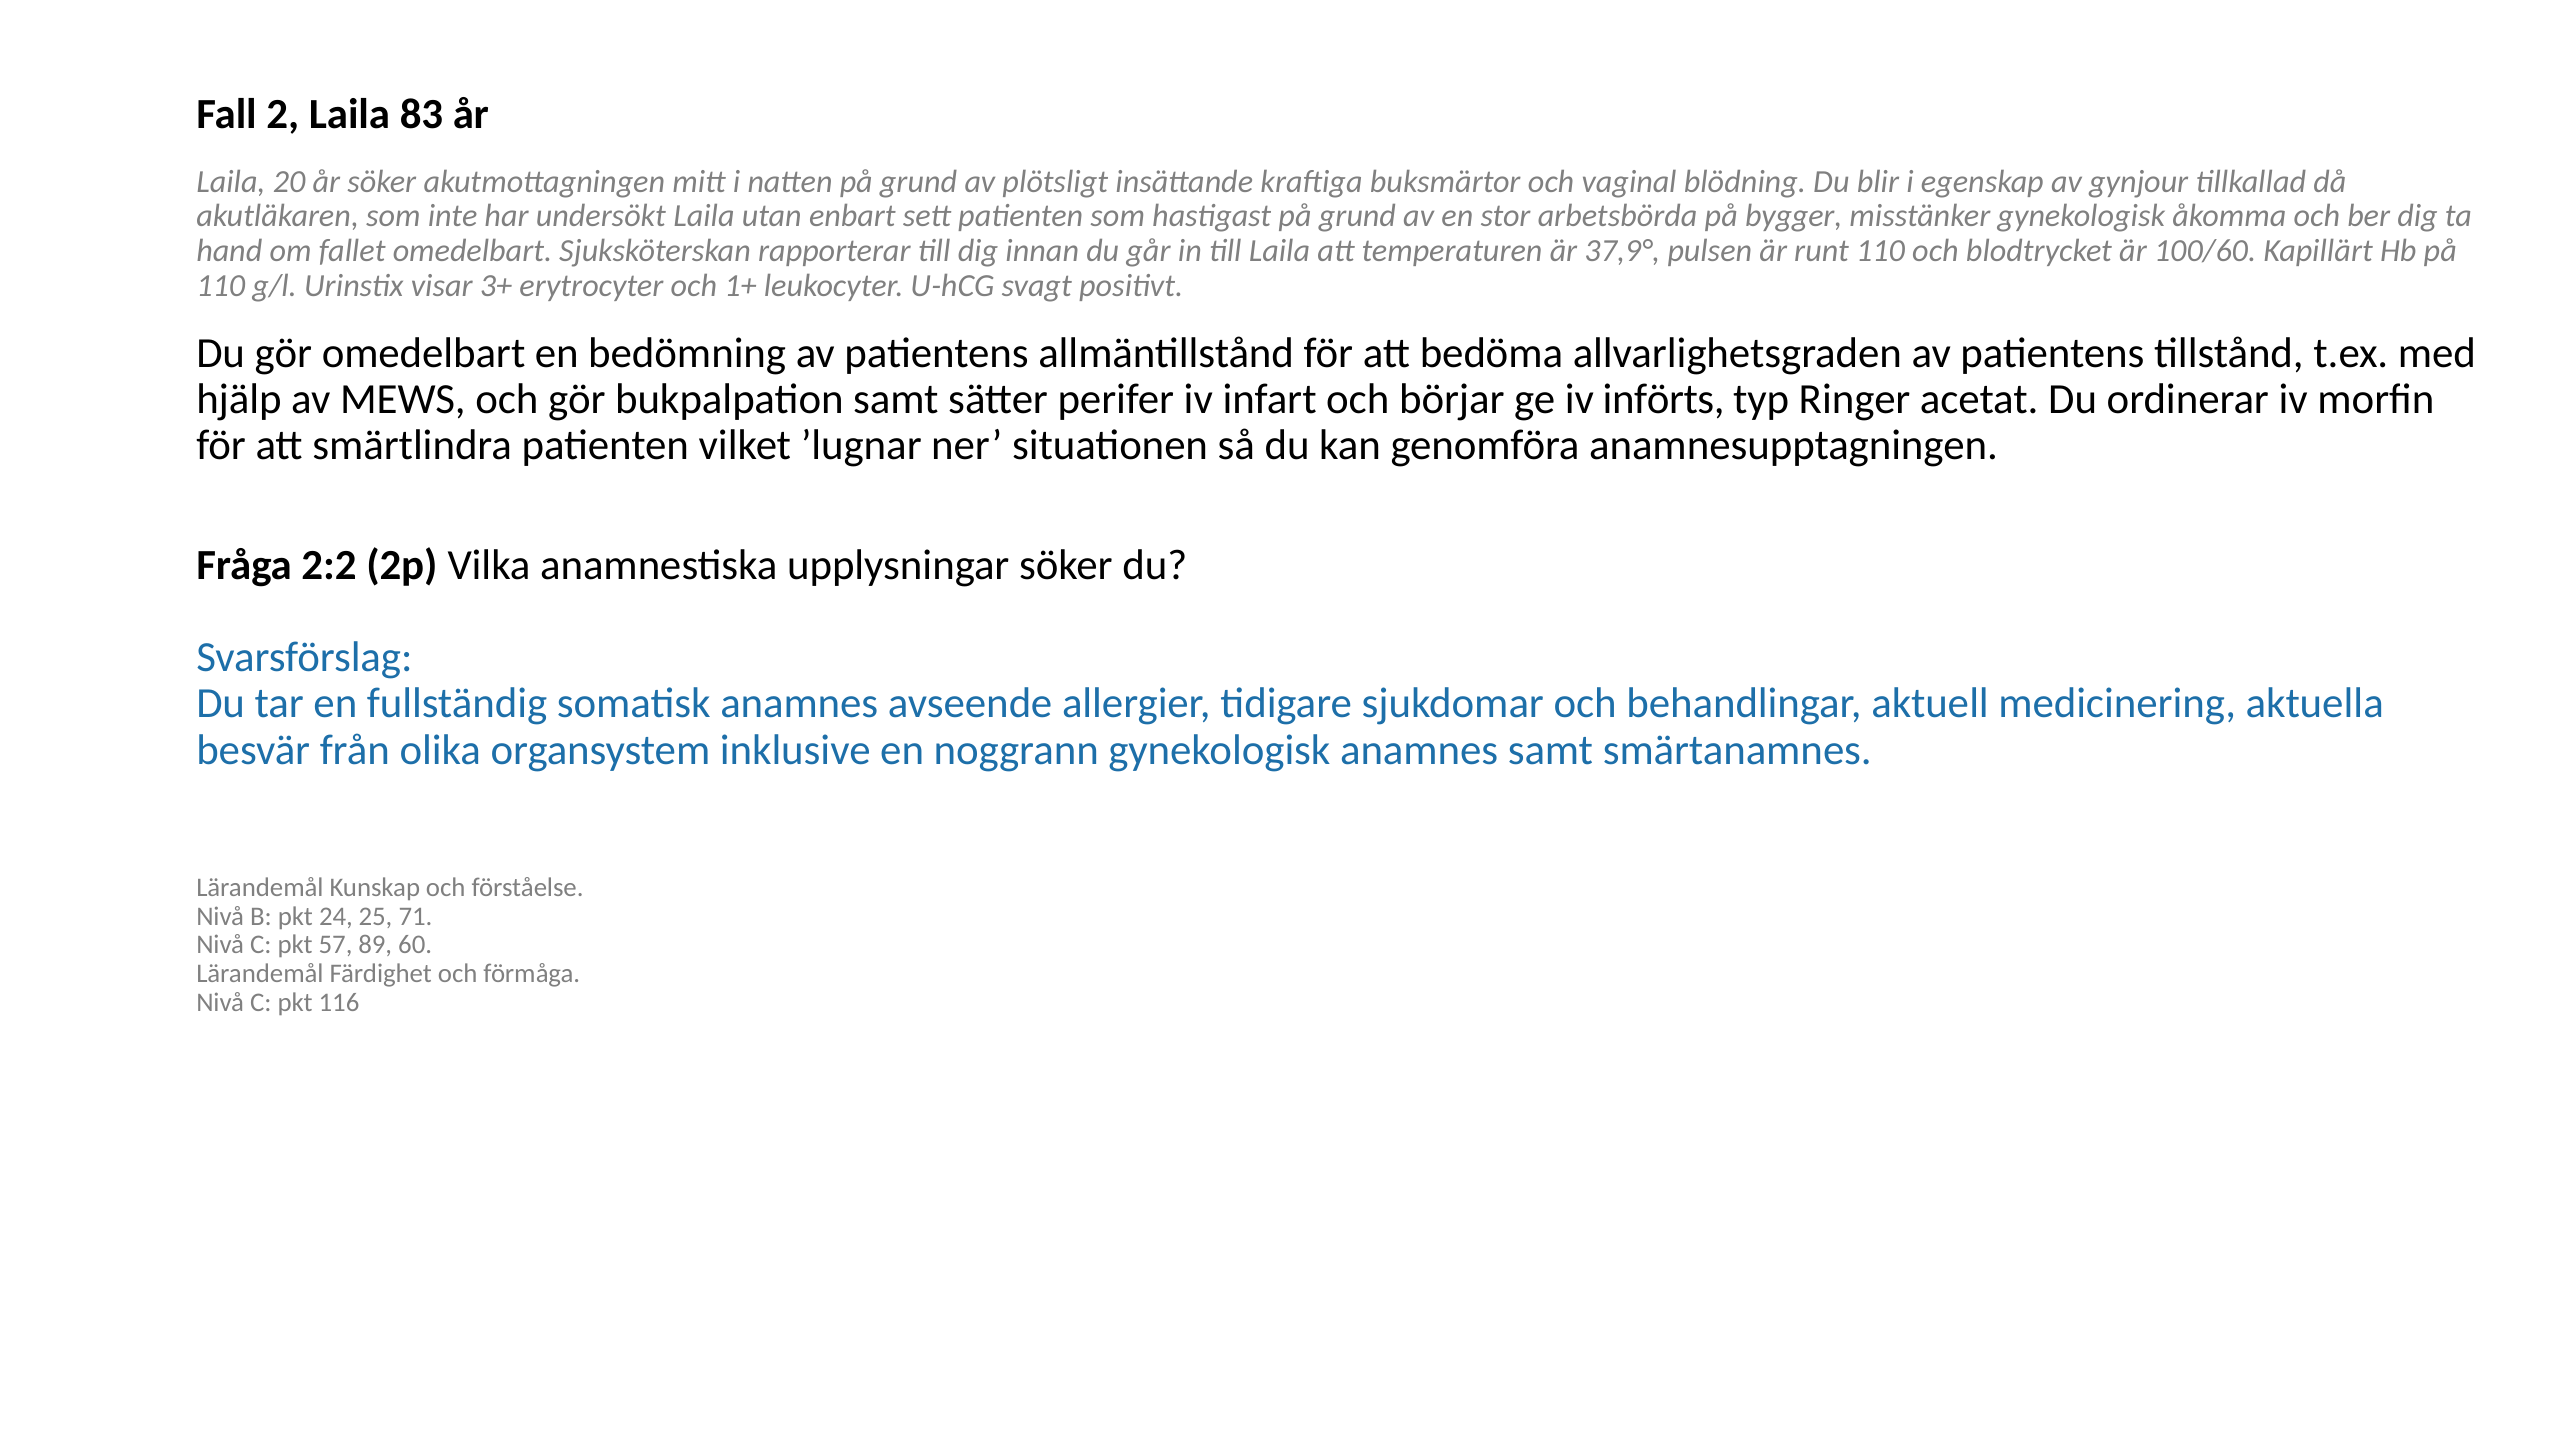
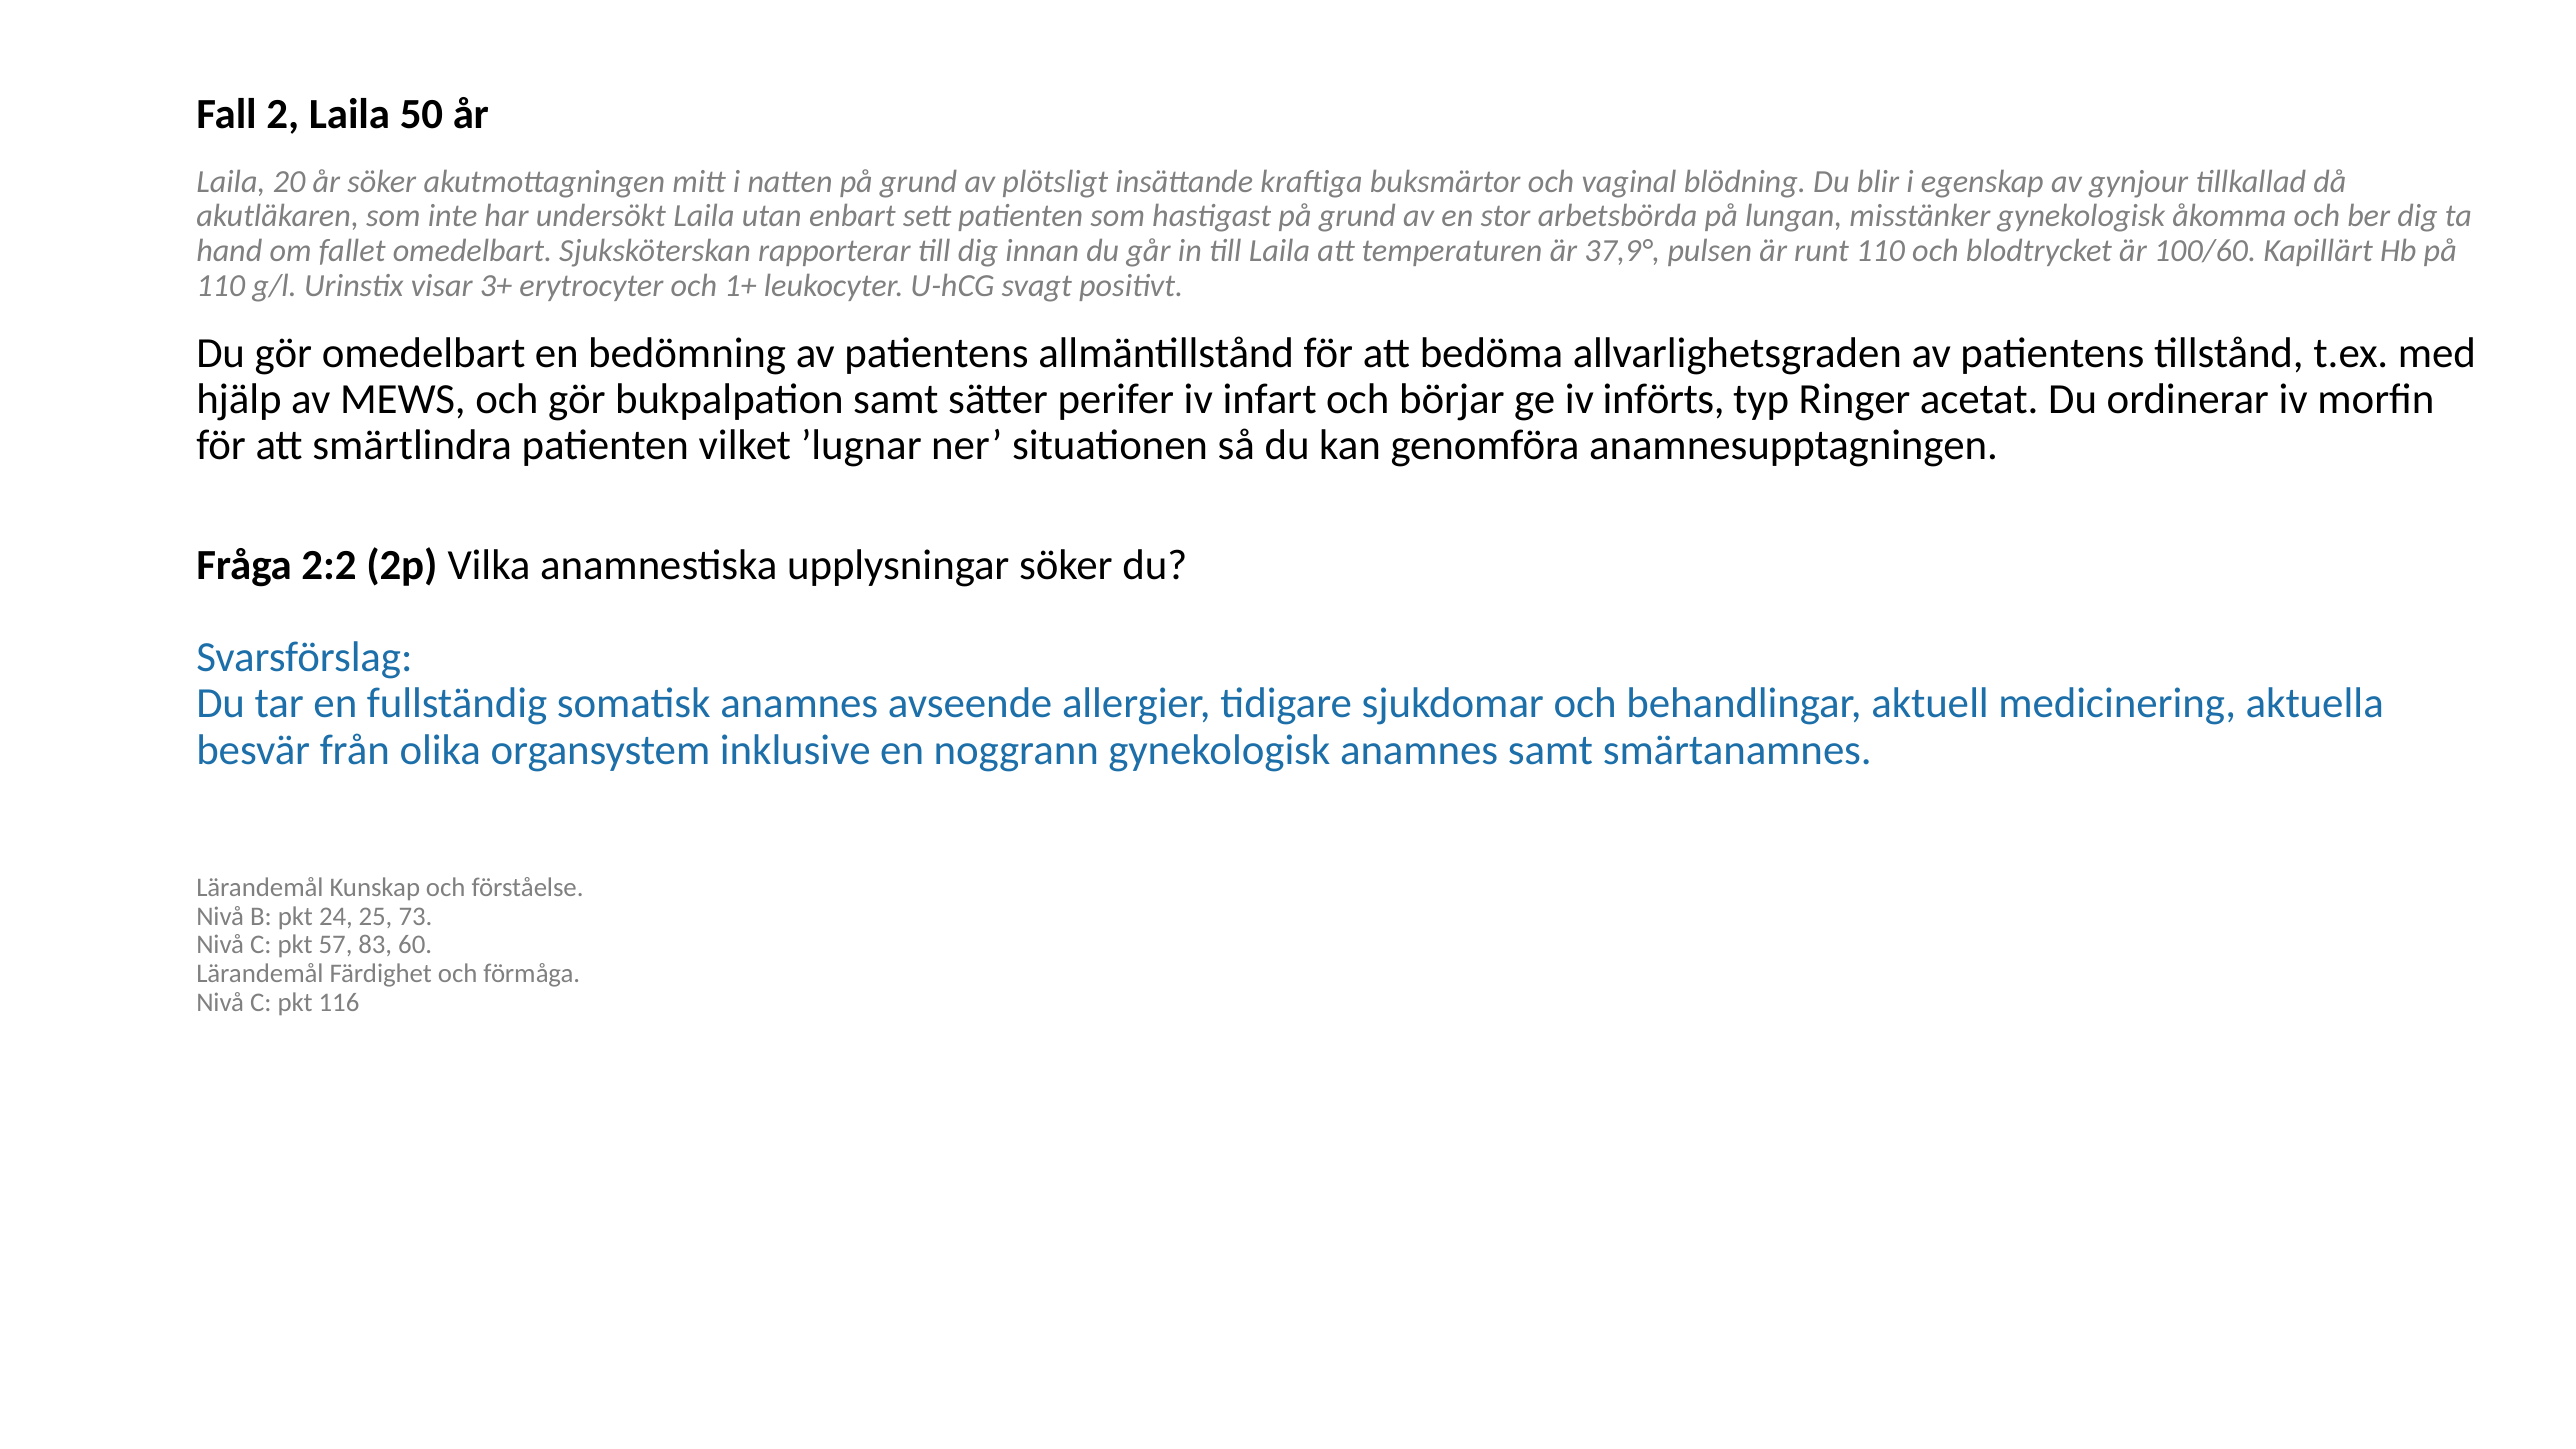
83: 83 -> 50 (421, 114)
bygger: bygger -> lungan (1794, 216)
71: 71 -> 73 (416, 916)
89: 89 -> 83 (375, 945)
